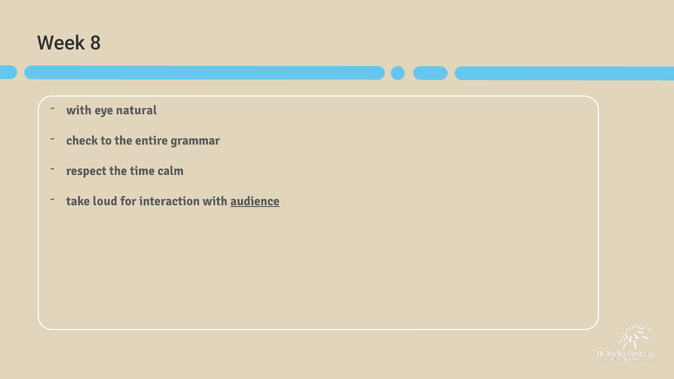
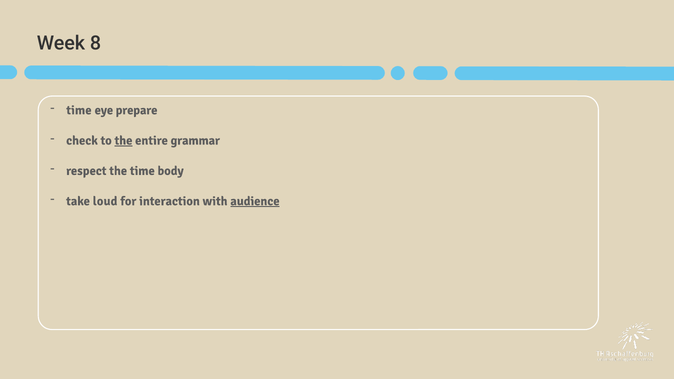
with: with -> time (79, 110)
natural: natural -> prepare (137, 110)
the underline: none -> present (123, 140)
calm: calm -> body (171, 171)
